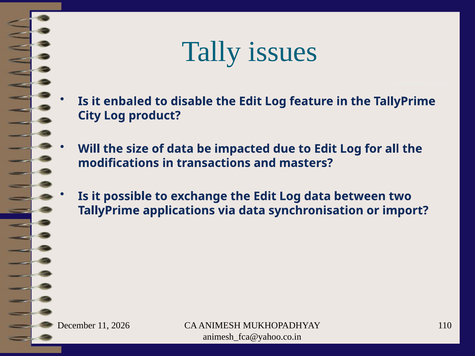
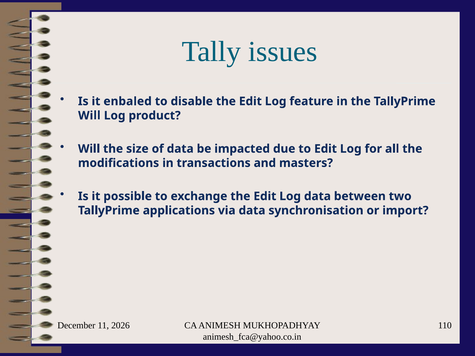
City: City -> Will (89, 116)
